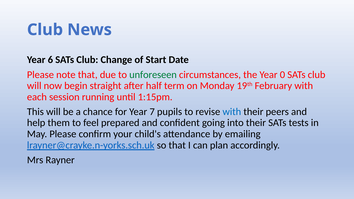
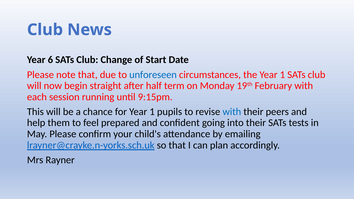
unforeseen colour: green -> blue (153, 75)
the Year 0: 0 -> 1 (282, 75)
1:15pm: 1:15pm -> 9:15pm (155, 97)
for Year 7: 7 -> 1 (152, 112)
